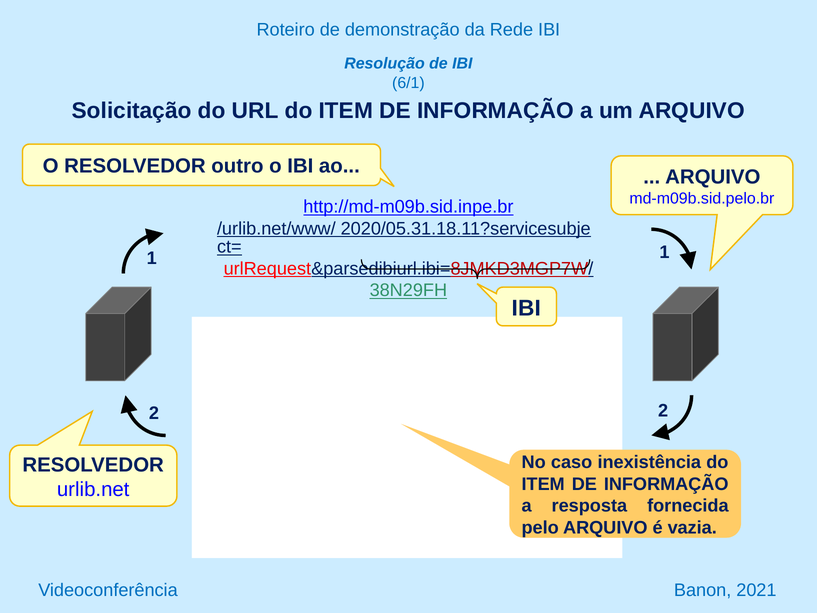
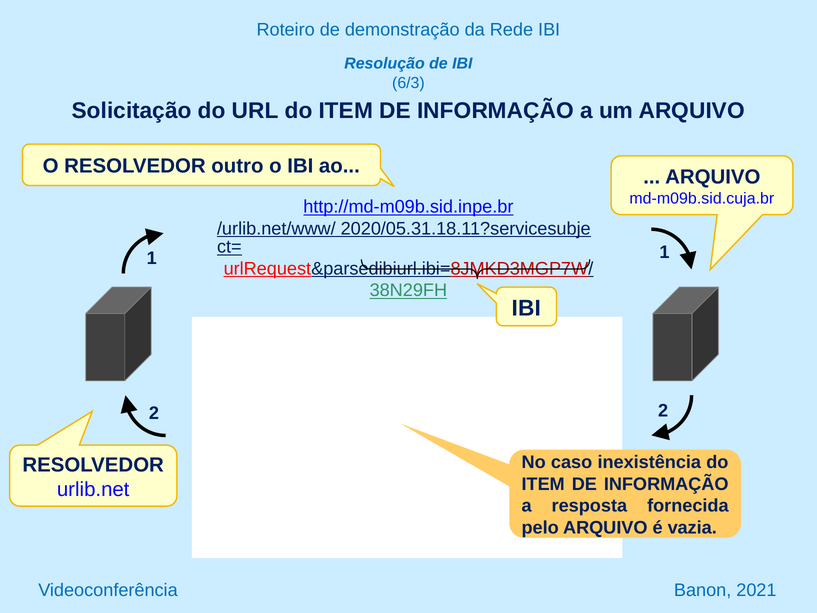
6/1: 6/1 -> 6/3 (408, 83)
md-m09b.sid.pelo.br: md-m09b.sid.pelo.br -> md-m09b.sid.cuja.br (702, 199)
